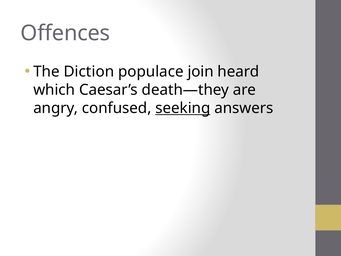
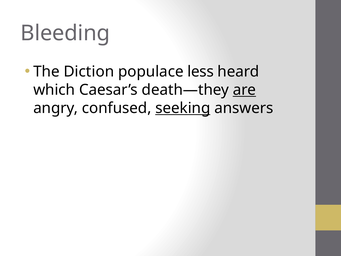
Offences: Offences -> Bleeding (65, 33)
join: join -> less (201, 72)
are underline: none -> present (244, 90)
